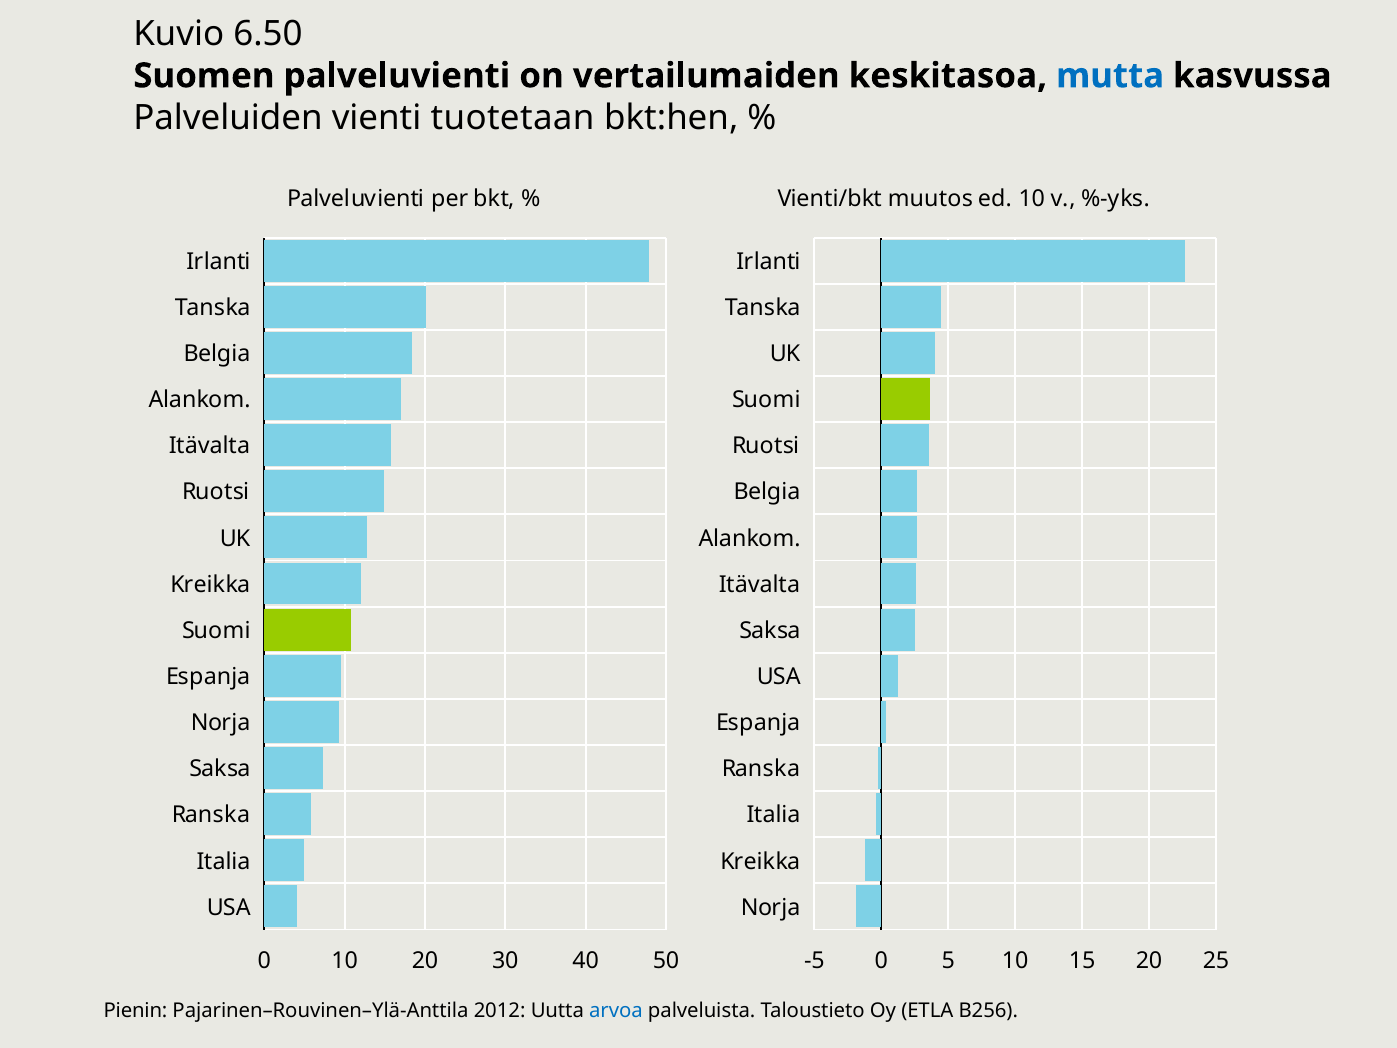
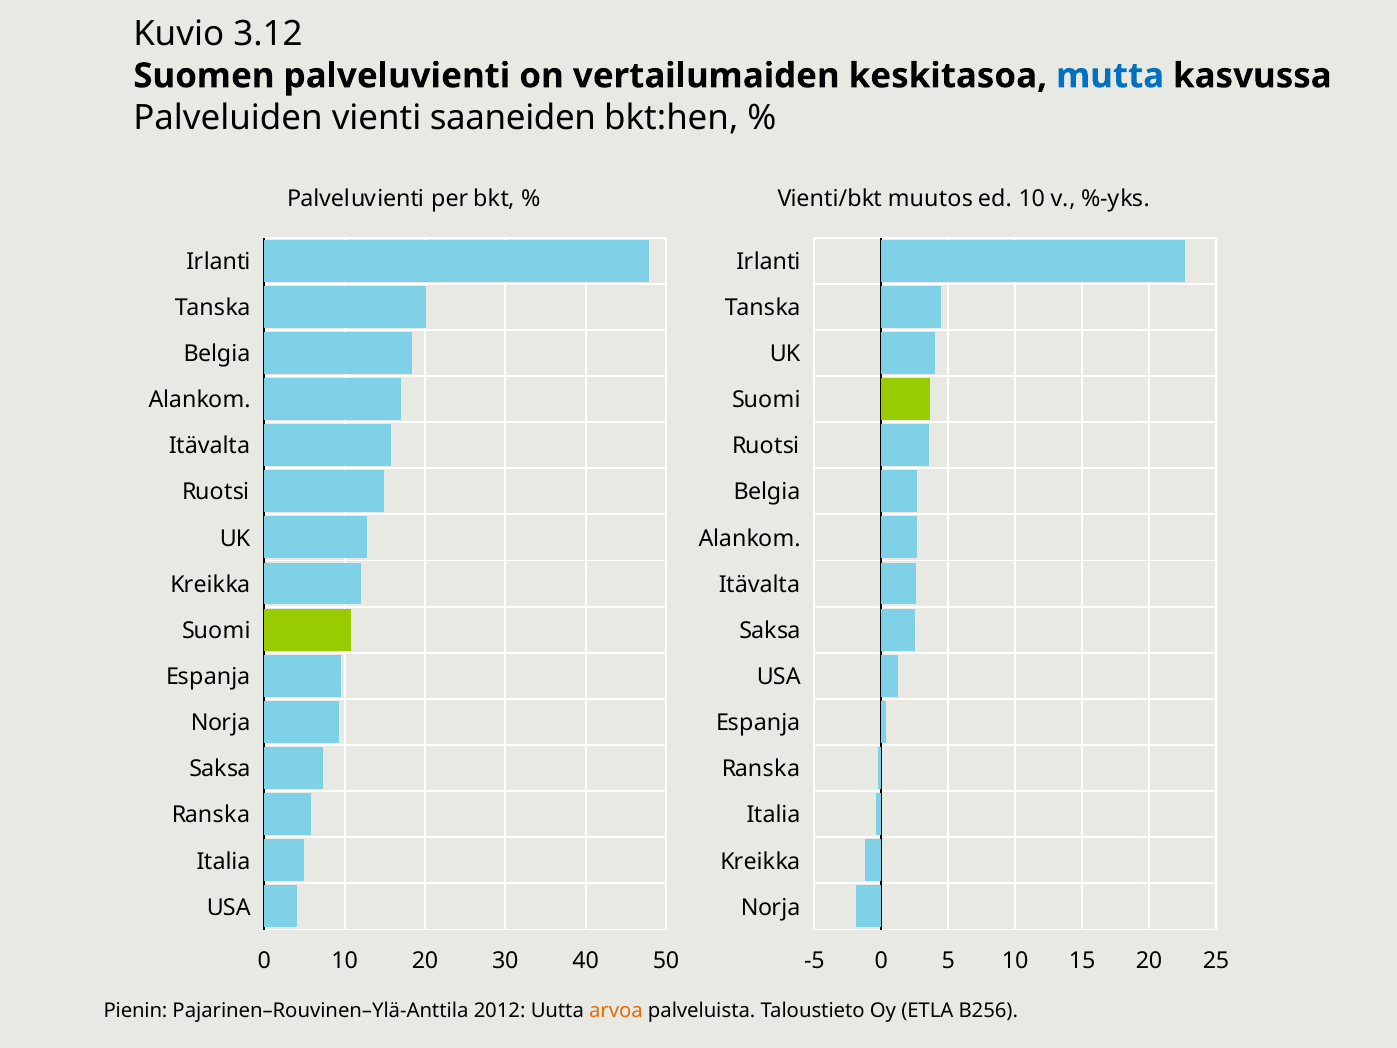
6.50: 6.50 -> 3.12 (268, 34)
tuotetaan: tuotetaan -> saaneiden (513, 118)
arvoa colour: blue -> orange (616, 1011)
